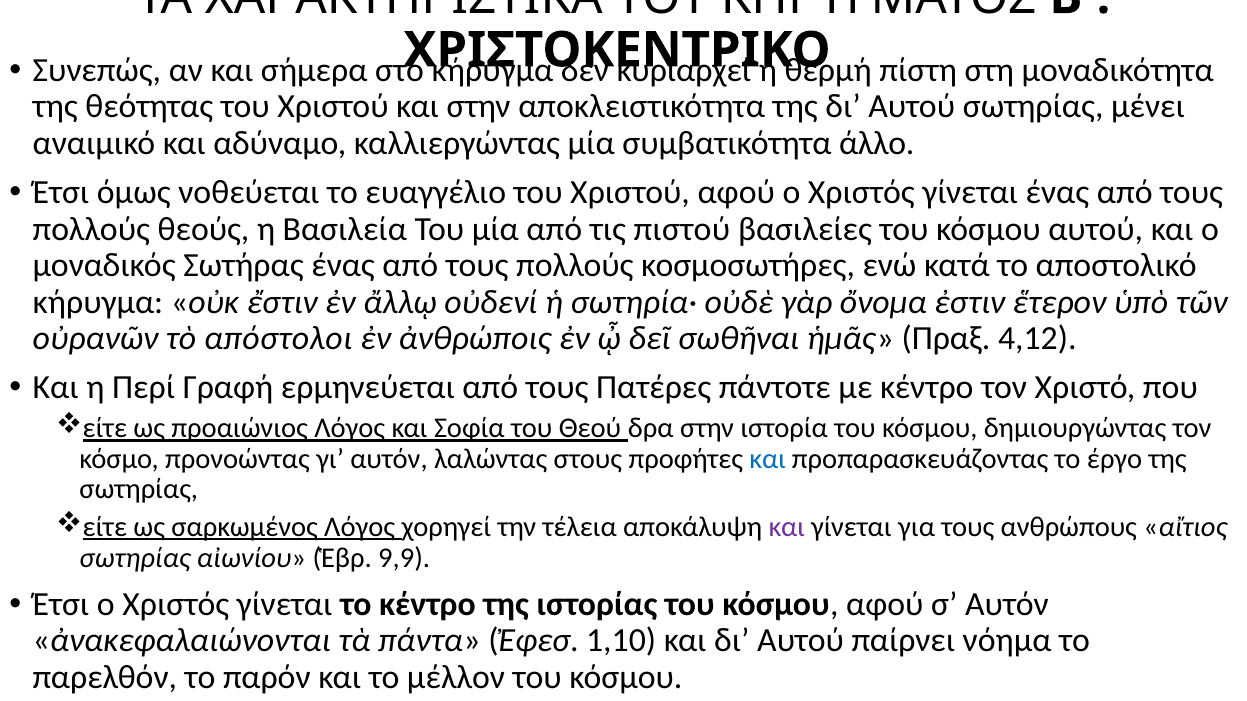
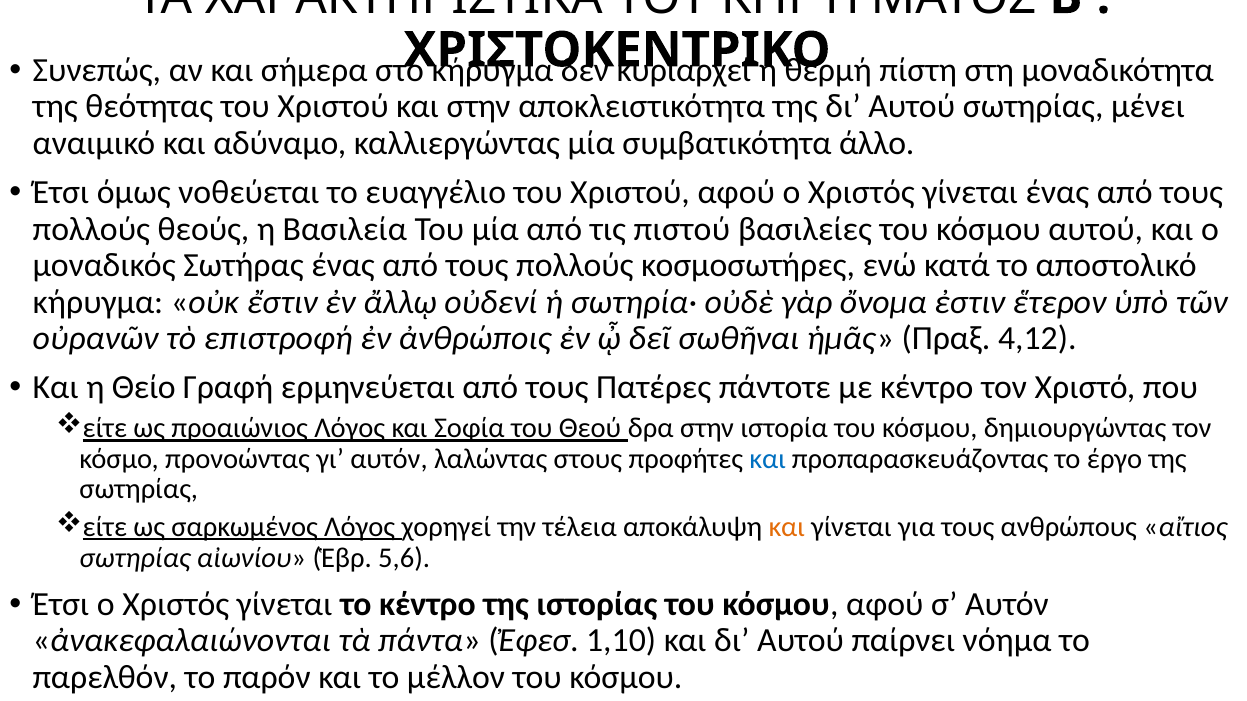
απόστολοι: απόστολοι -> επιστροφή (278, 339)
Περί: Περί -> Θείο (144, 388)
και colour: purple -> orange (787, 527)
9,9: 9,9 -> 5,6 (404, 558)
